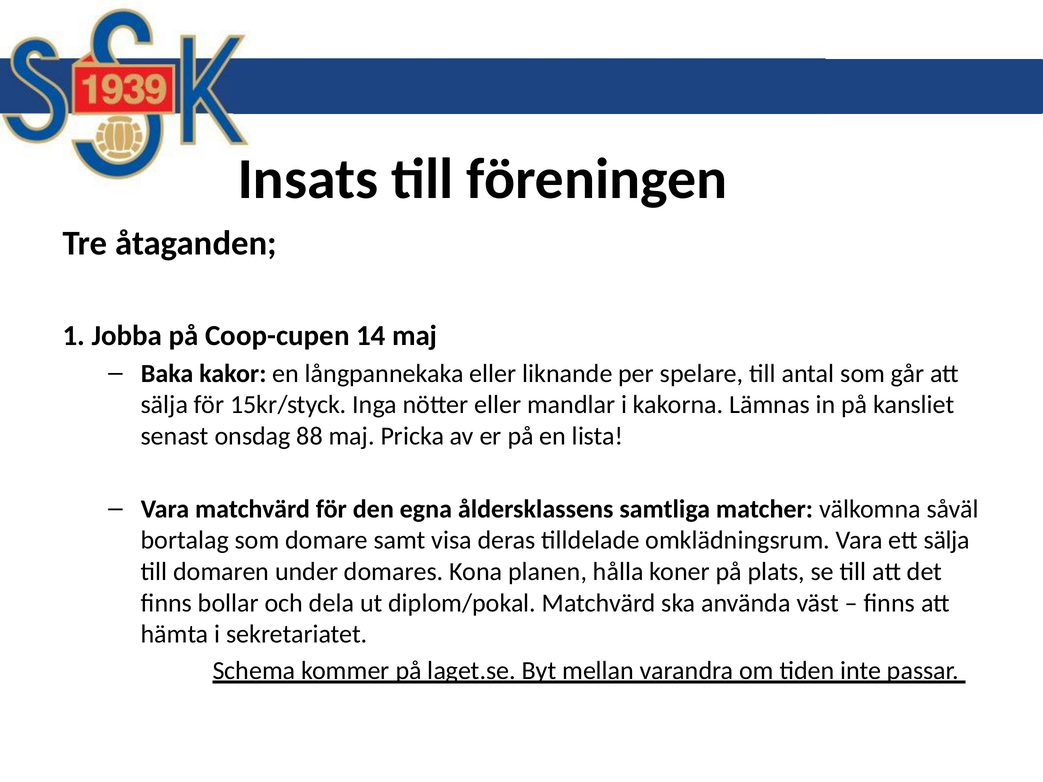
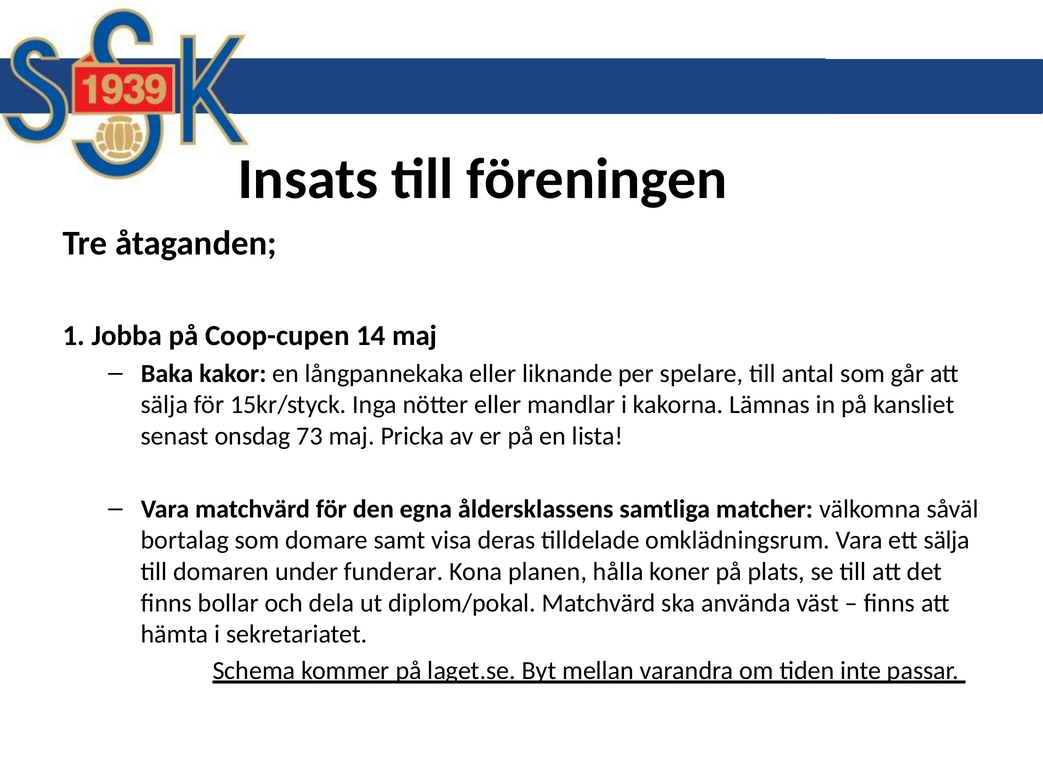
88: 88 -> 73 (310, 436)
domares: domares -> funderar (394, 572)
